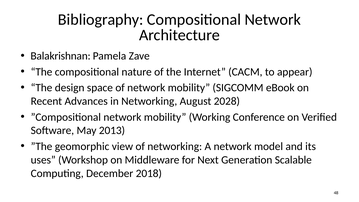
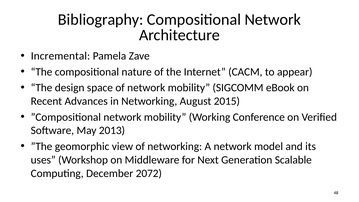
Balakrishnan: Balakrishnan -> Incremental (60, 56)
2028: 2028 -> 2015 (227, 101)
2018: 2018 -> 2072 (149, 173)
